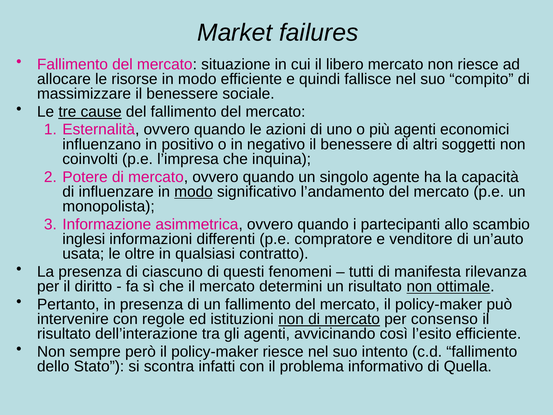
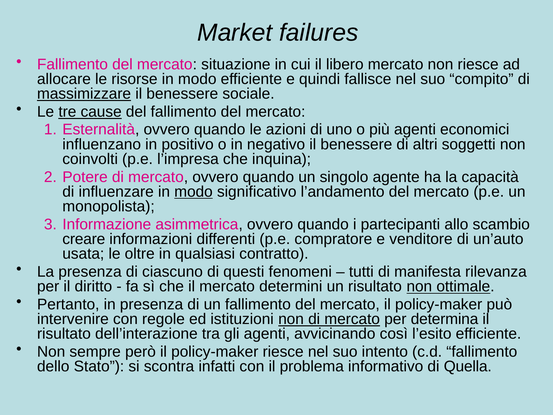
massimizzare underline: none -> present (84, 94)
inglesi: inglesi -> creare (84, 239)
consenso: consenso -> determina (445, 319)
